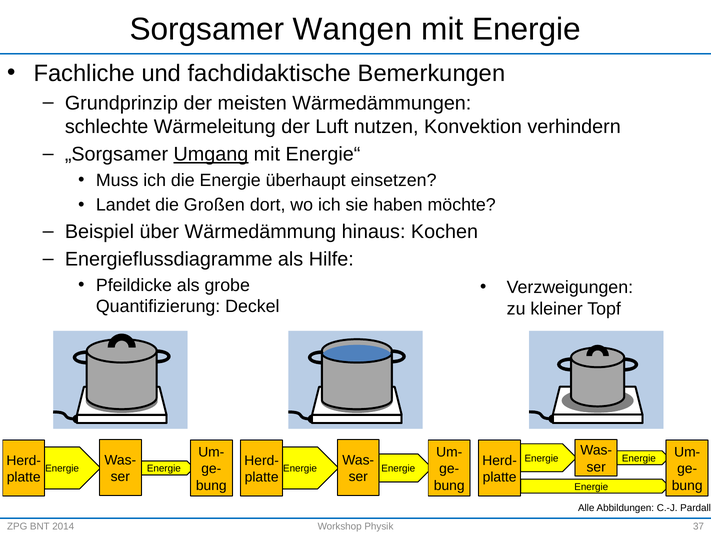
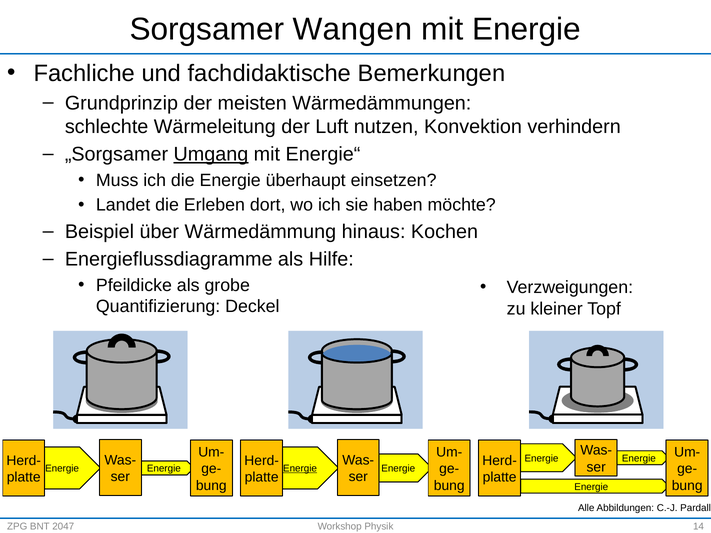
Großen: Großen -> Erleben (214, 205)
Energie underline: none -> present (300, 469)
2014: 2014 -> 2047 (63, 527)
37: 37 -> 14 (698, 527)
